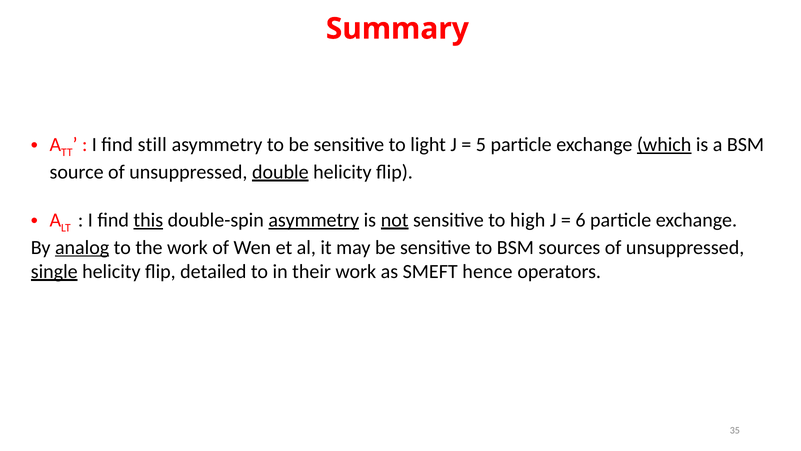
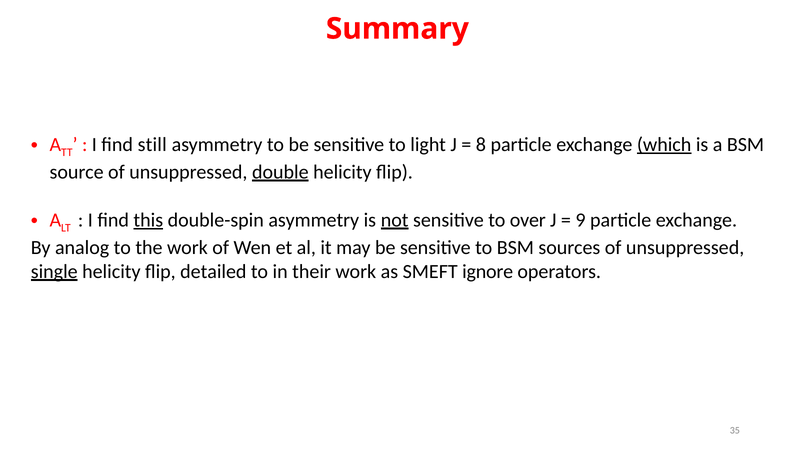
5: 5 -> 8 (481, 144)
asymmetry underline: present -> none (314, 220)
high: high -> over (528, 220)
6: 6 -> 9 (580, 220)
analog underline: present -> none (82, 247)
hence: hence -> ignore (488, 271)
